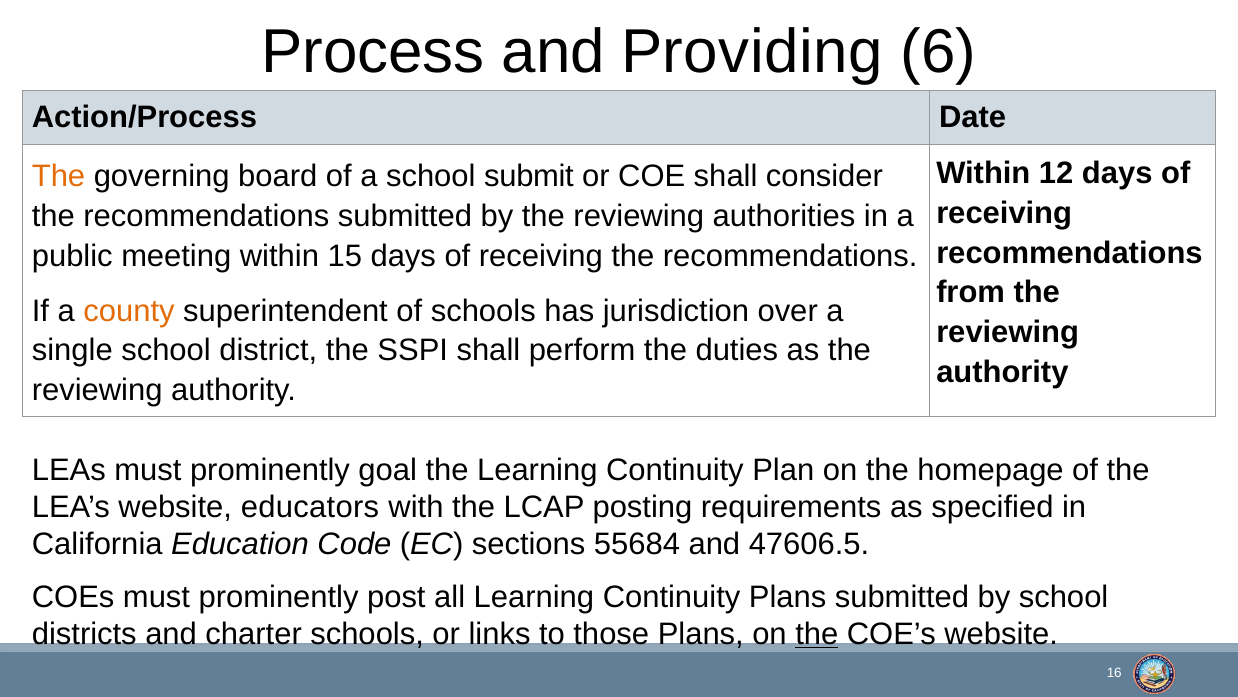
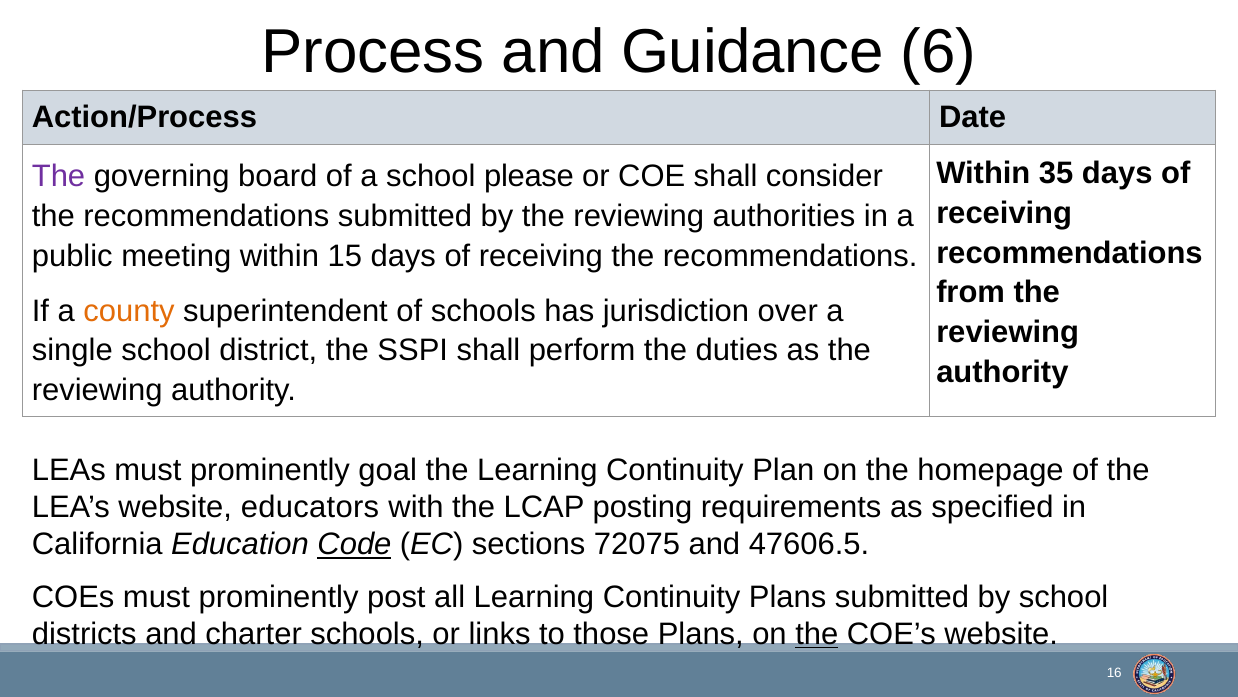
Providing: Providing -> Guidance (752, 52)
12: 12 -> 35 (1056, 173)
The colour: orange -> purple (59, 176)
submit: submit -> please (529, 176)
Code underline: none -> present (354, 544)
55684: 55684 -> 72075 (637, 544)
